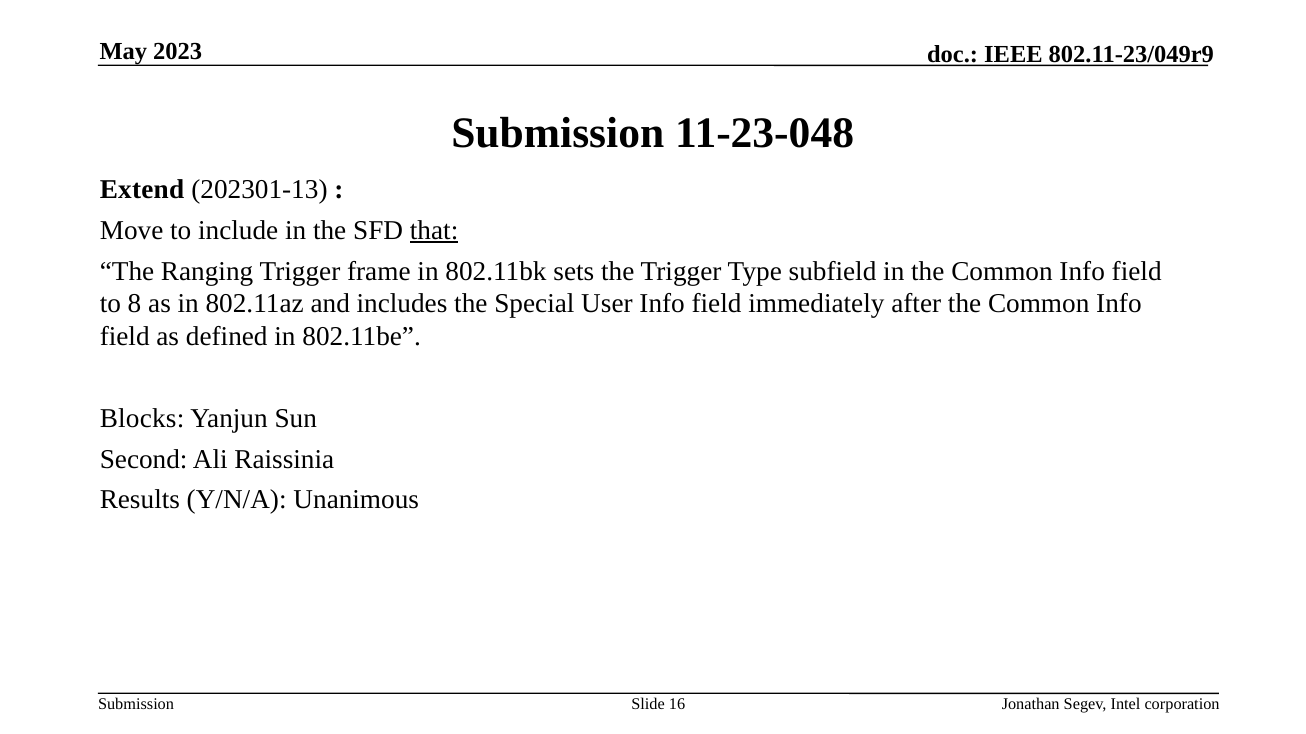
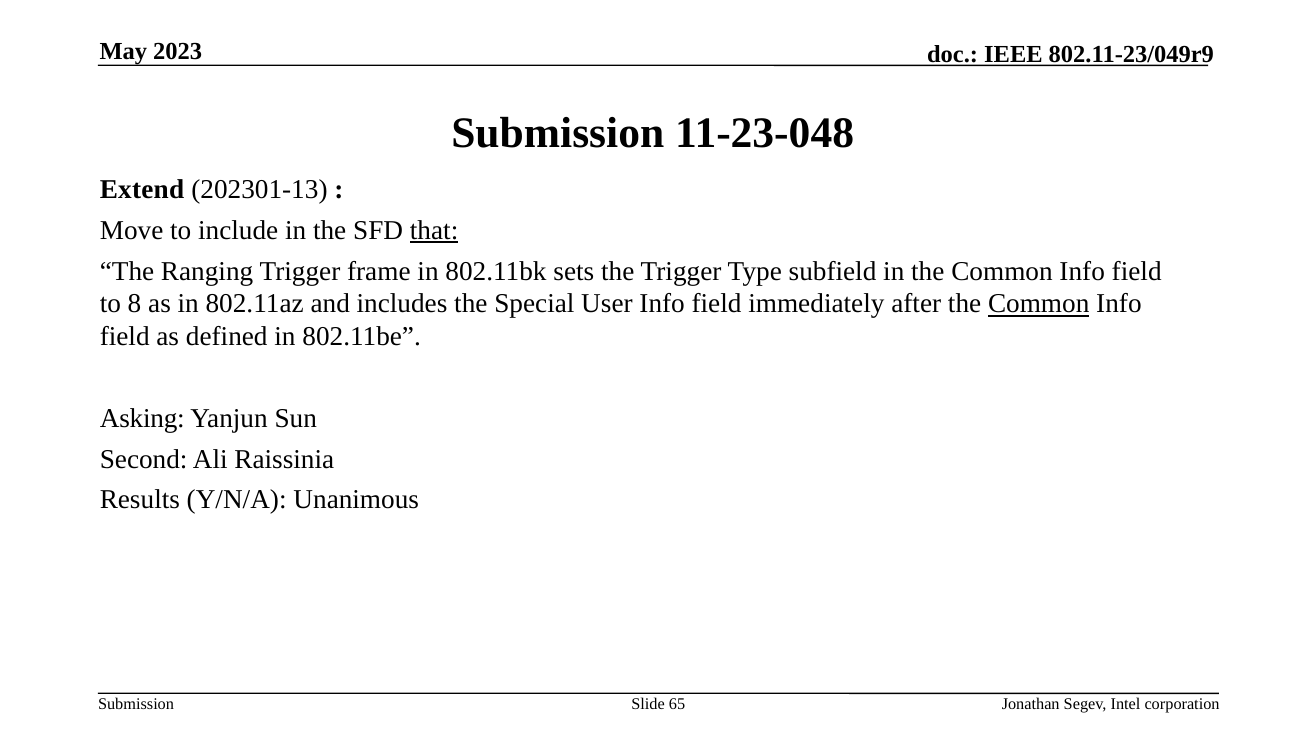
Common underline: none -> present (1039, 304)
Blocks: Blocks -> Asking (142, 419)
16: 16 -> 65 (677, 705)
